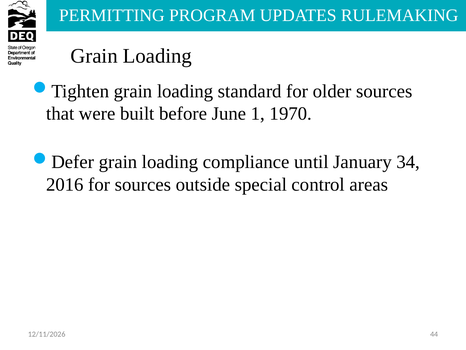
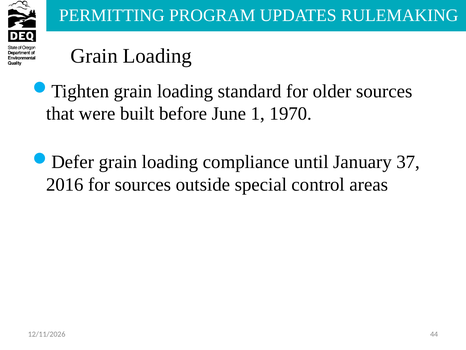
34: 34 -> 37 (408, 162)
